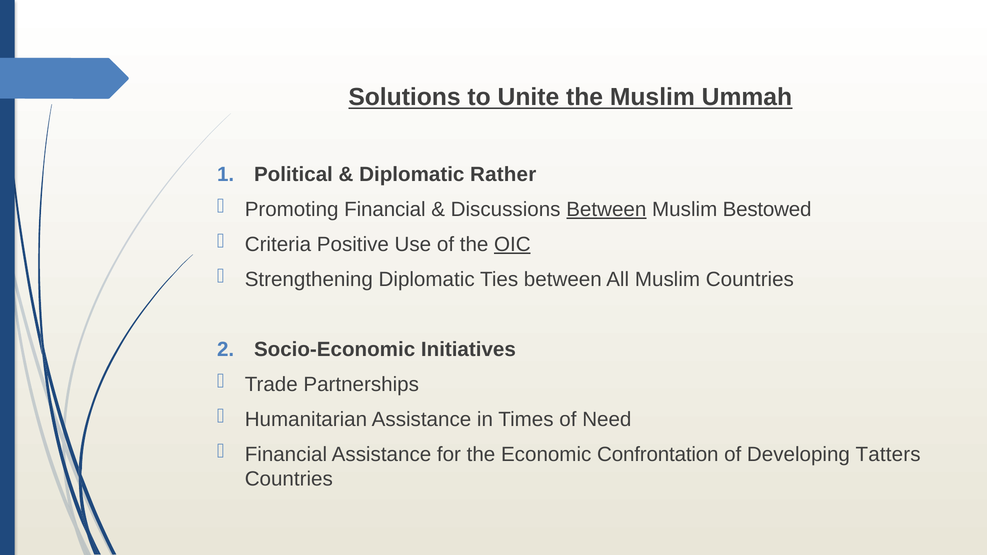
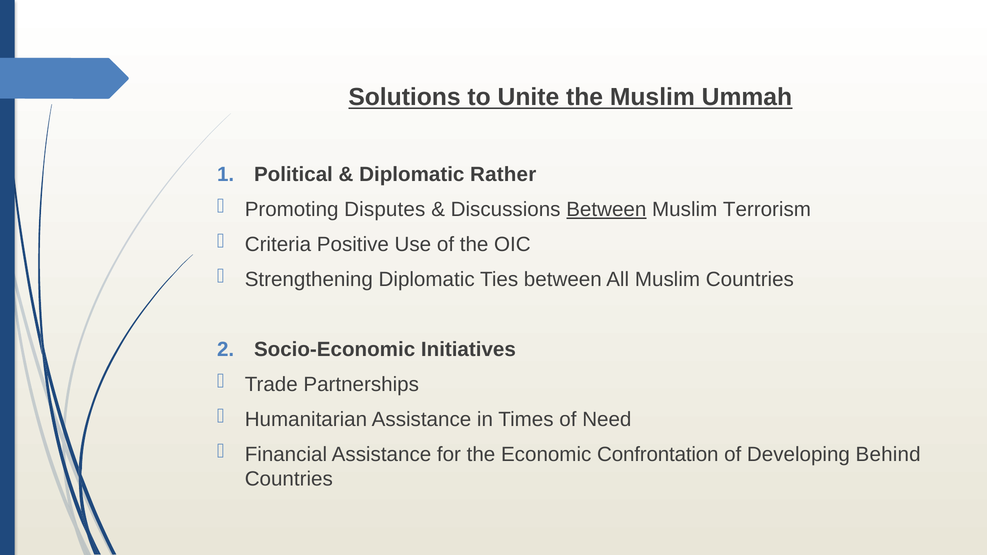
Promoting Financial: Financial -> Disputes (385, 209)
Bestowed: Bestowed -> Terrorism (767, 209)
OIC underline: present -> none (512, 244)
Tatters: Tatters -> Behind (888, 454)
